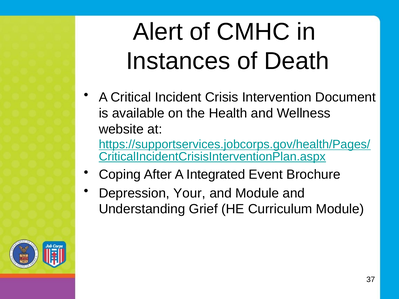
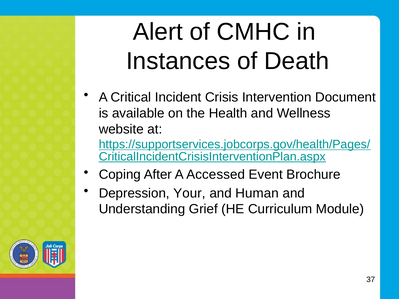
Integrated: Integrated -> Accessed (216, 175)
and Module: Module -> Human (257, 193)
